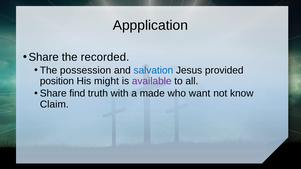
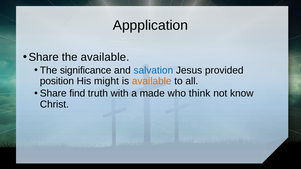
the recorded: recorded -> available (105, 57)
possession: possession -> significance (86, 70)
available colour: purple -> orange (152, 81)
want: want -> think (200, 94)
Claim: Claim -> Christ (54, 104)
